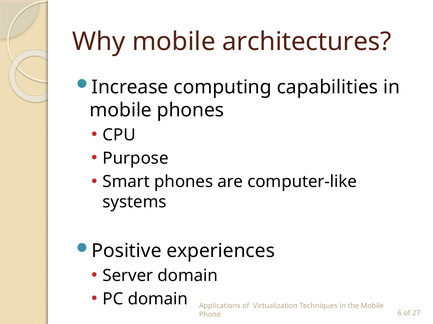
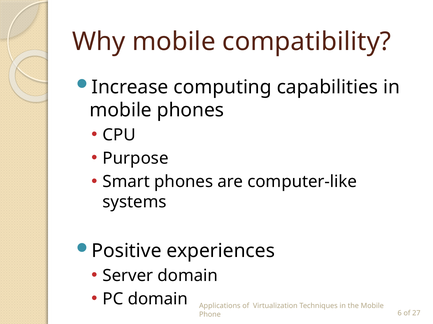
architectures: architectures -> compatibility (307, 42)
